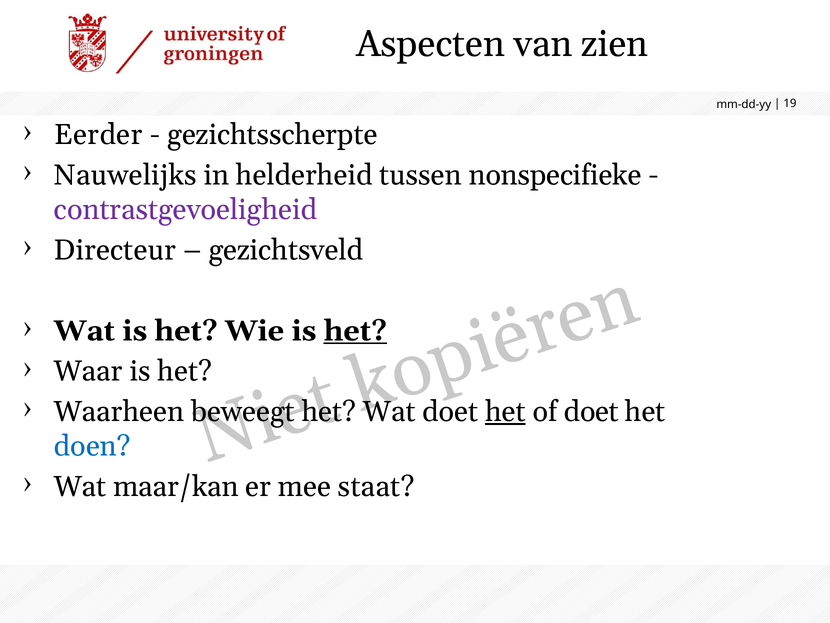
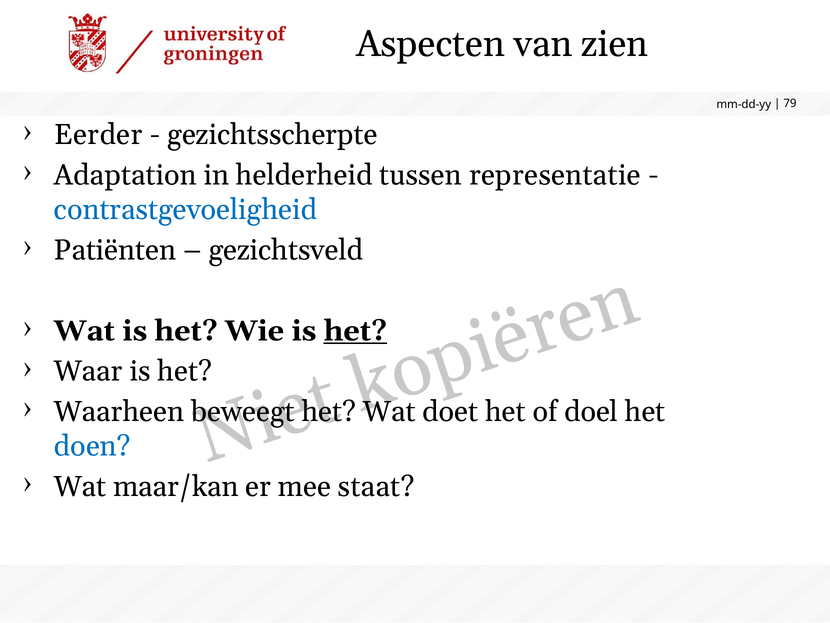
19: 19 -> 79 (790, 103)
Nauwelijks: Nauwelijks -> Adaptation (125, 175)
nonspecifieke: nonspecifieke -> representatie (555, 175)
contrastgevoeligheid colour: purple -> blue (186, 210)
Directeur: Directeur -> Patiënten (115, 250)
het underline: present -> none (505, 411)
of doet: doet -> doel (591, 411)
